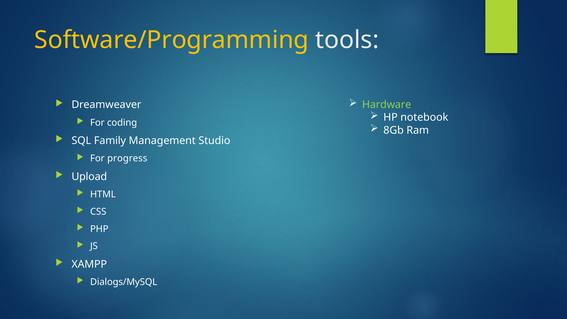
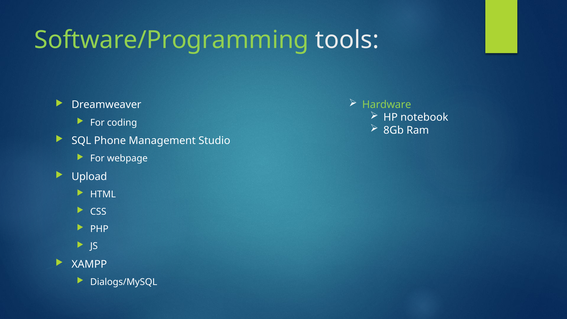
Software/Programming colour: yellow -> light green (172, 40)
Family: Family -> Phone (110, 141)
progress: progress -> webpage (127, 159)
